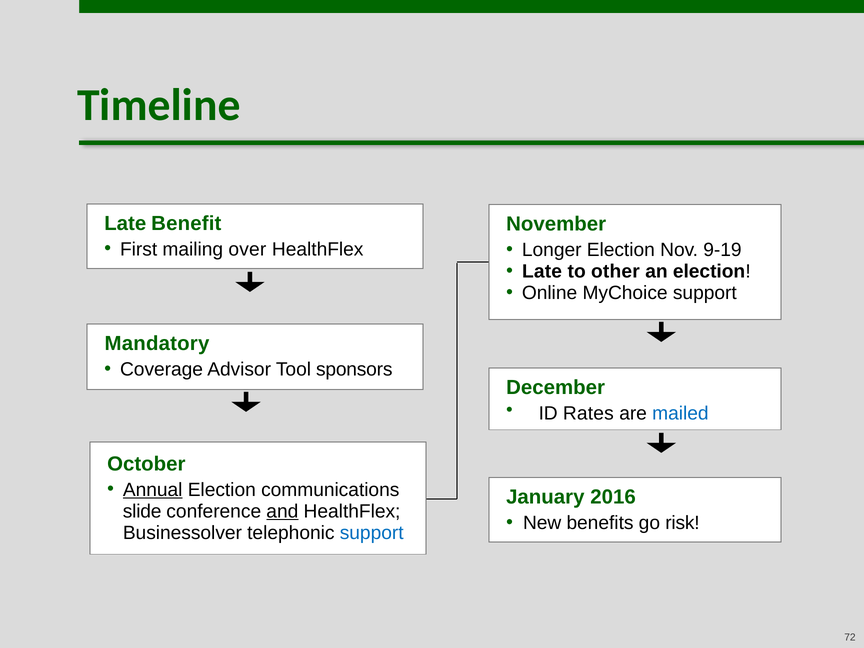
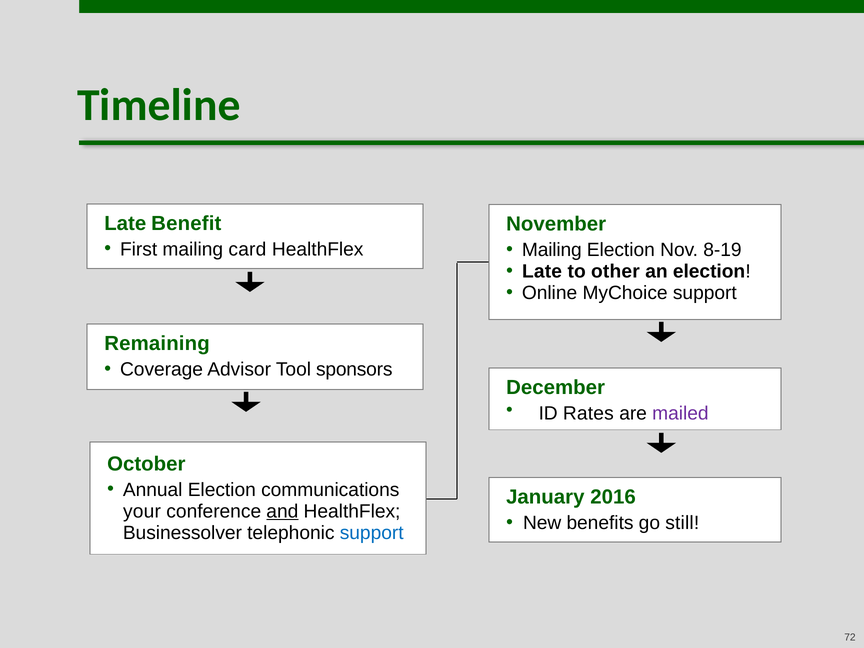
over: over -> card (247, 249)
Longer: Longer -> Mailing (552, 250)
9-19: 9-19 -> 8-19 (722, 250)
Mandatory: Mandatory -> Remaining (157, 343)
mailed colour: blue -> purple (680, 413)
Annual underline: present -> none (153, 490)
slide: slide -> your (142, 511)
risk: risk -> still (682, 523)
